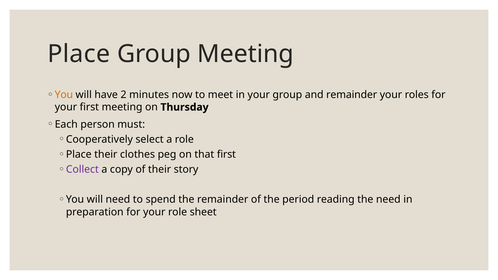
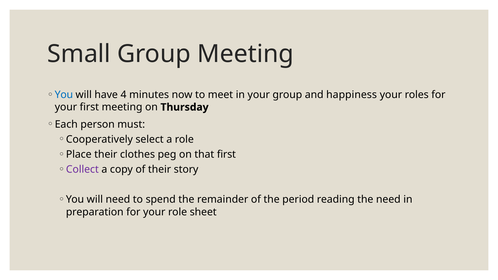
Place: Place -> Small (79, 54)
You colour: orange -> blue (64, 95)
2: 2 -> 4 (124, 95)
and remainder: remainder -> happiness (352, 95)
